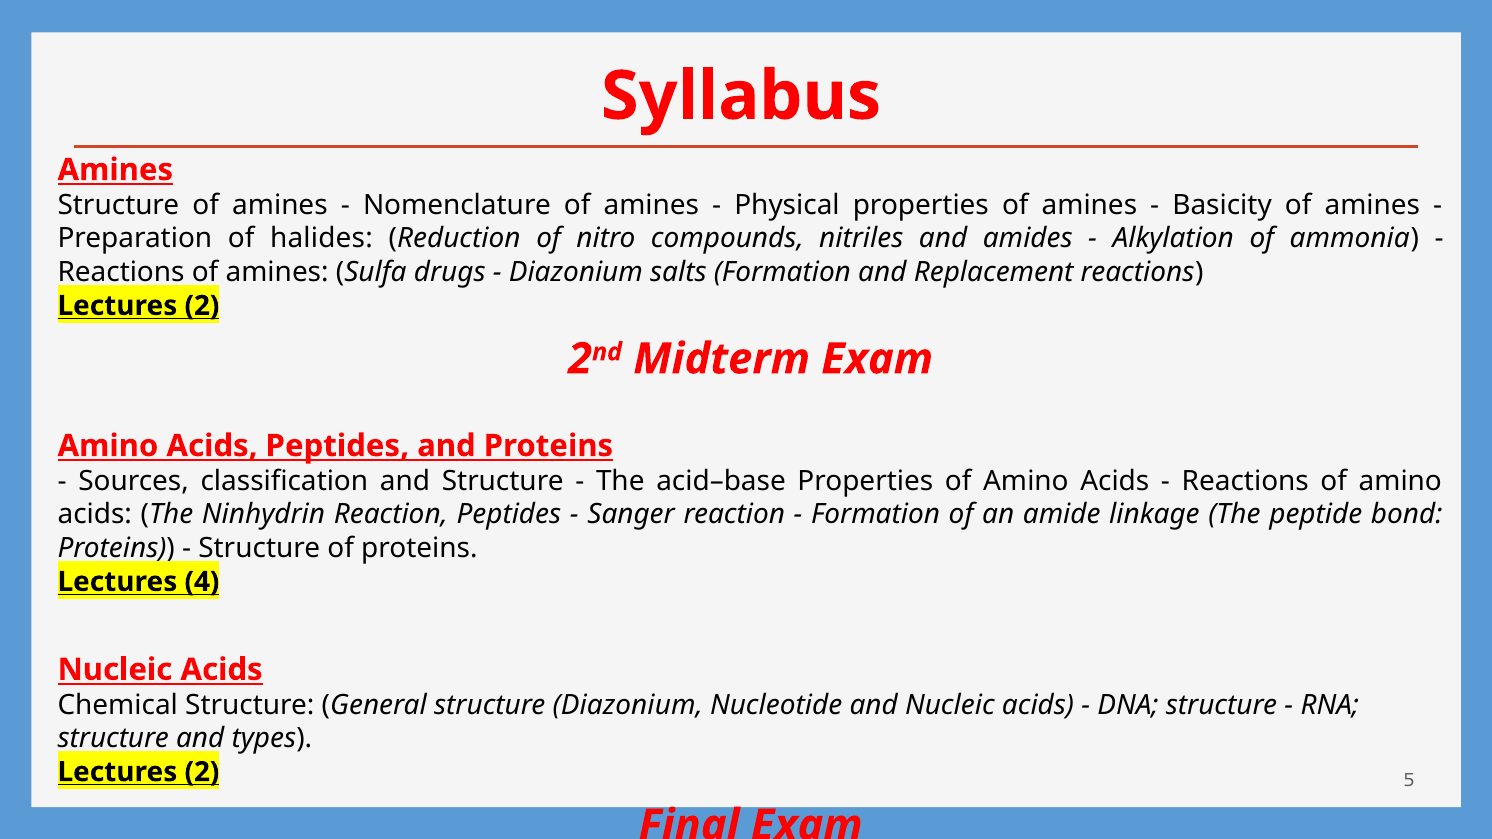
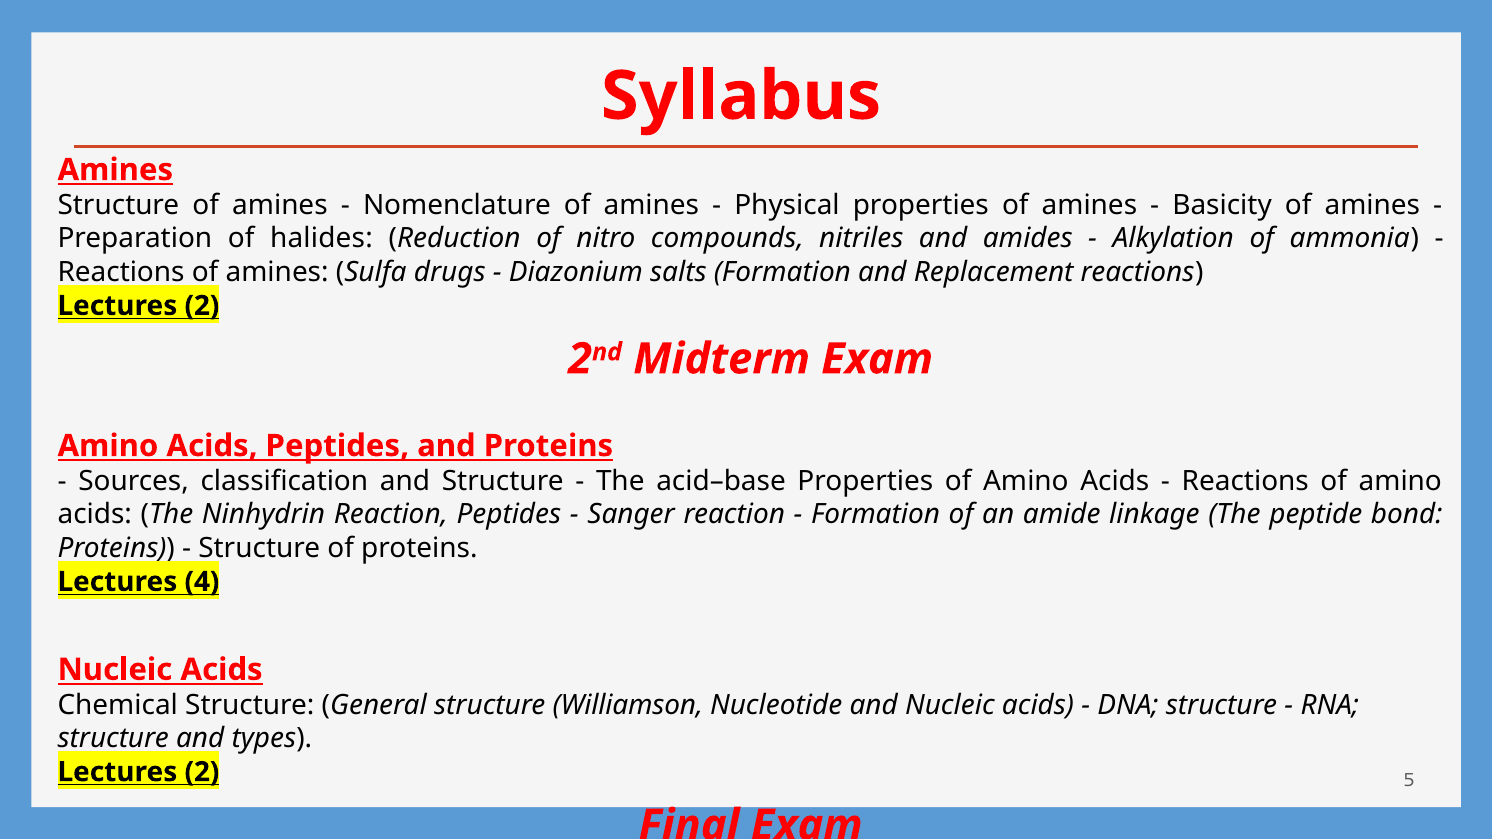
structure Diazonium: Diazonium -> Williamson (628, 705)
